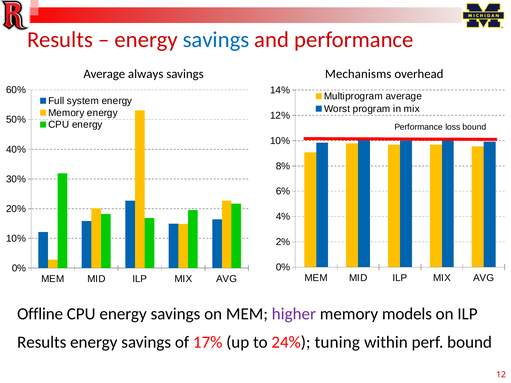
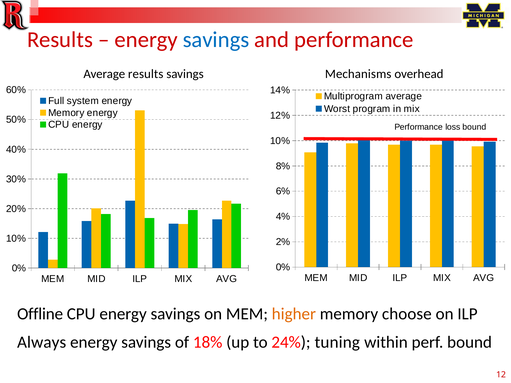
Average always: always -> results (146, 74)
higher colour: purple -> orange (294, 314)
models: models -> choose (407, 314)
Results: Results -> Always (42, 343)
17%: 17% -> 18% (208, 343)
